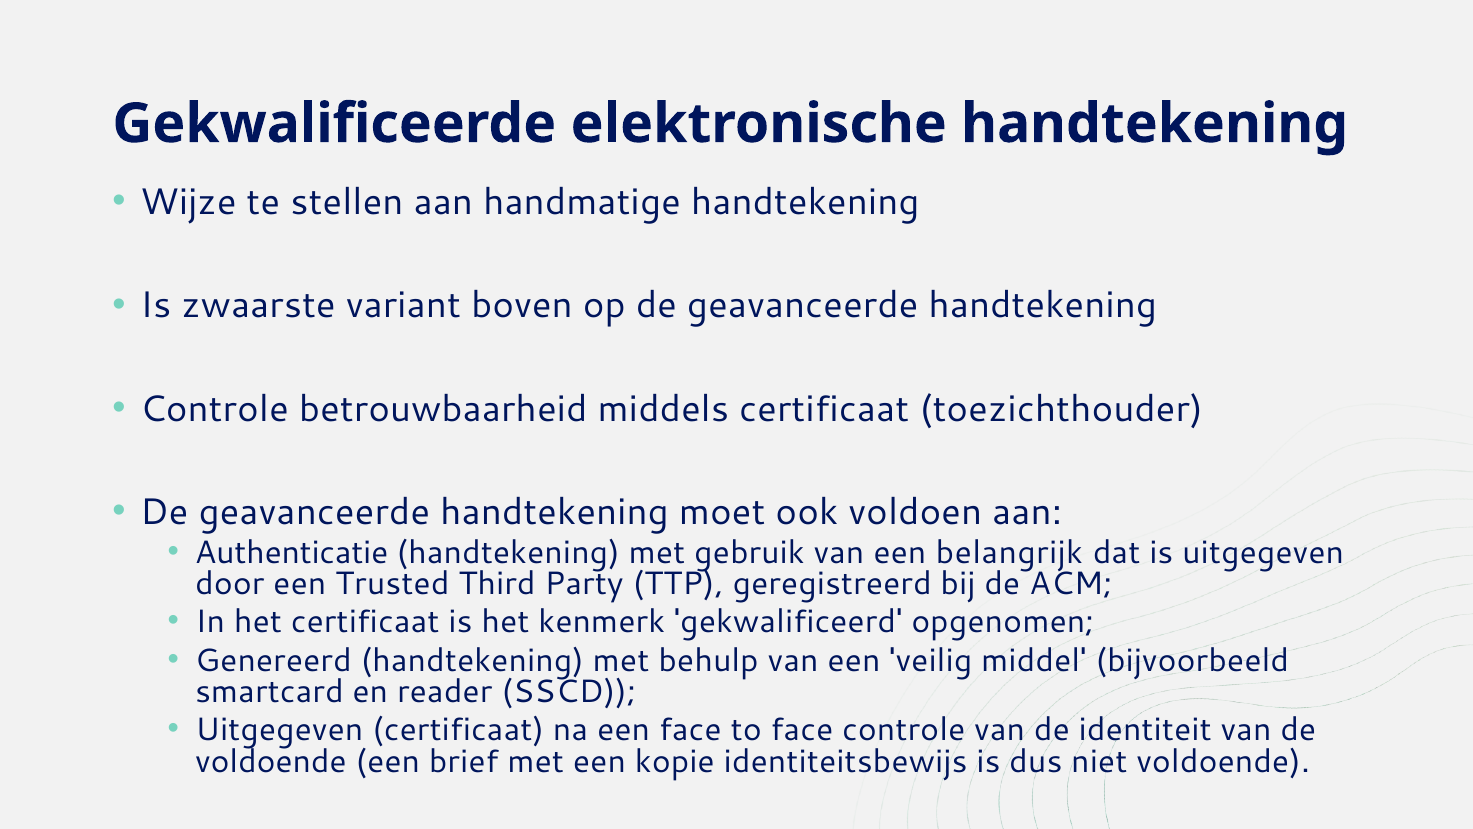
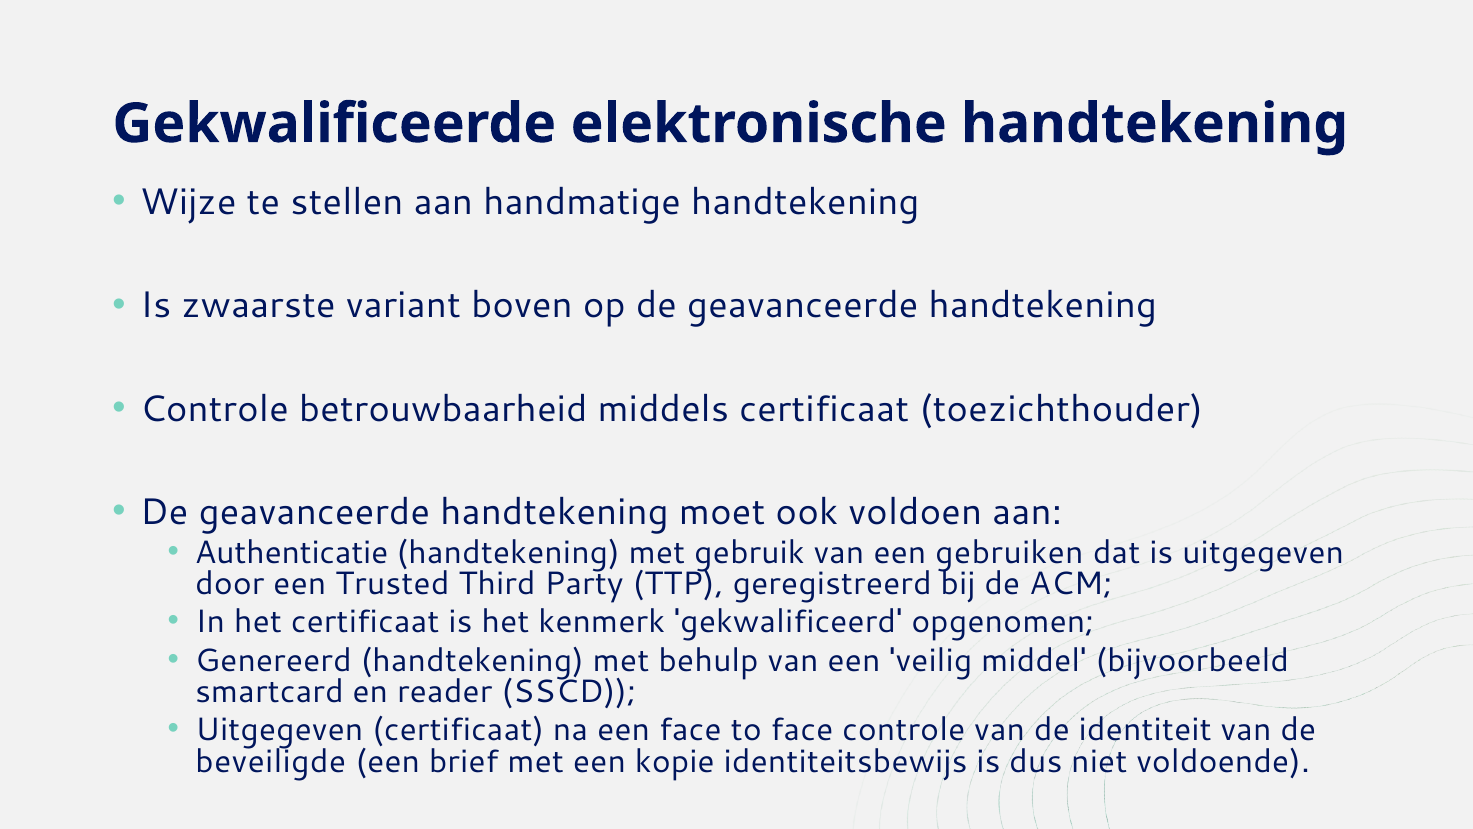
belangrijk: belangrijk -> gebruiken (1009, 553)
voldoende: voldoende -> beveiligde (271, 761)
